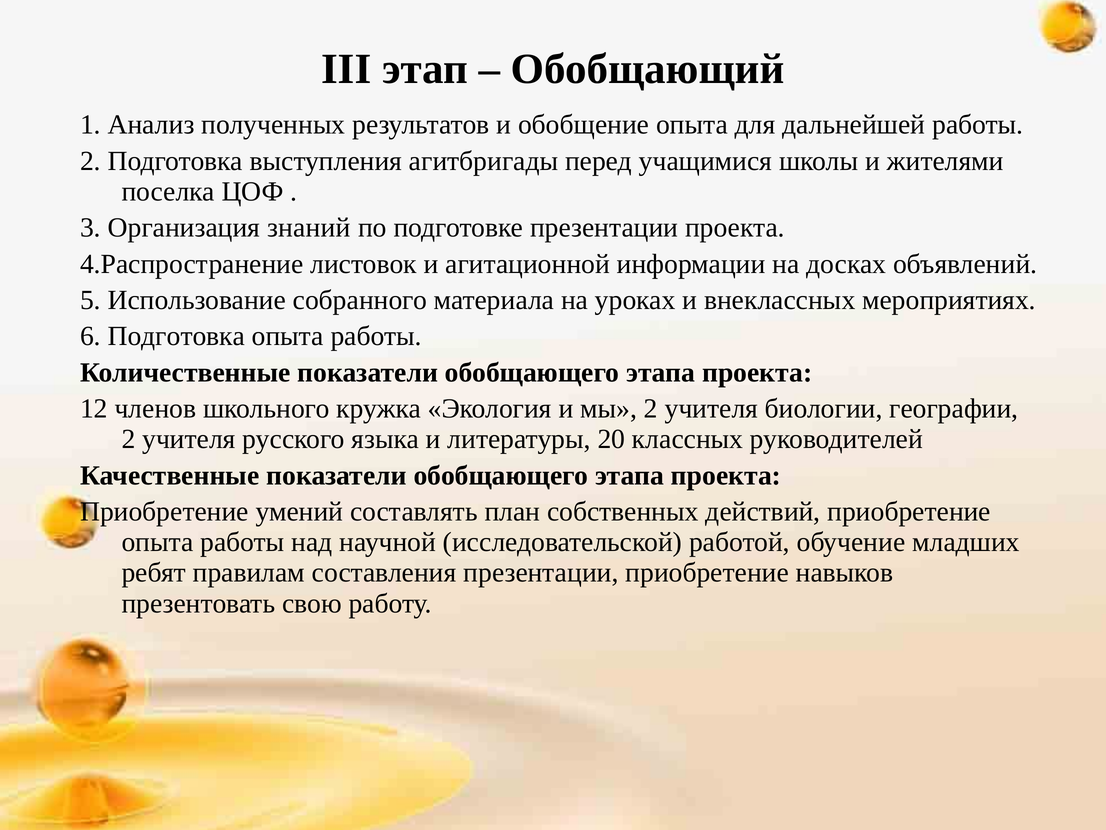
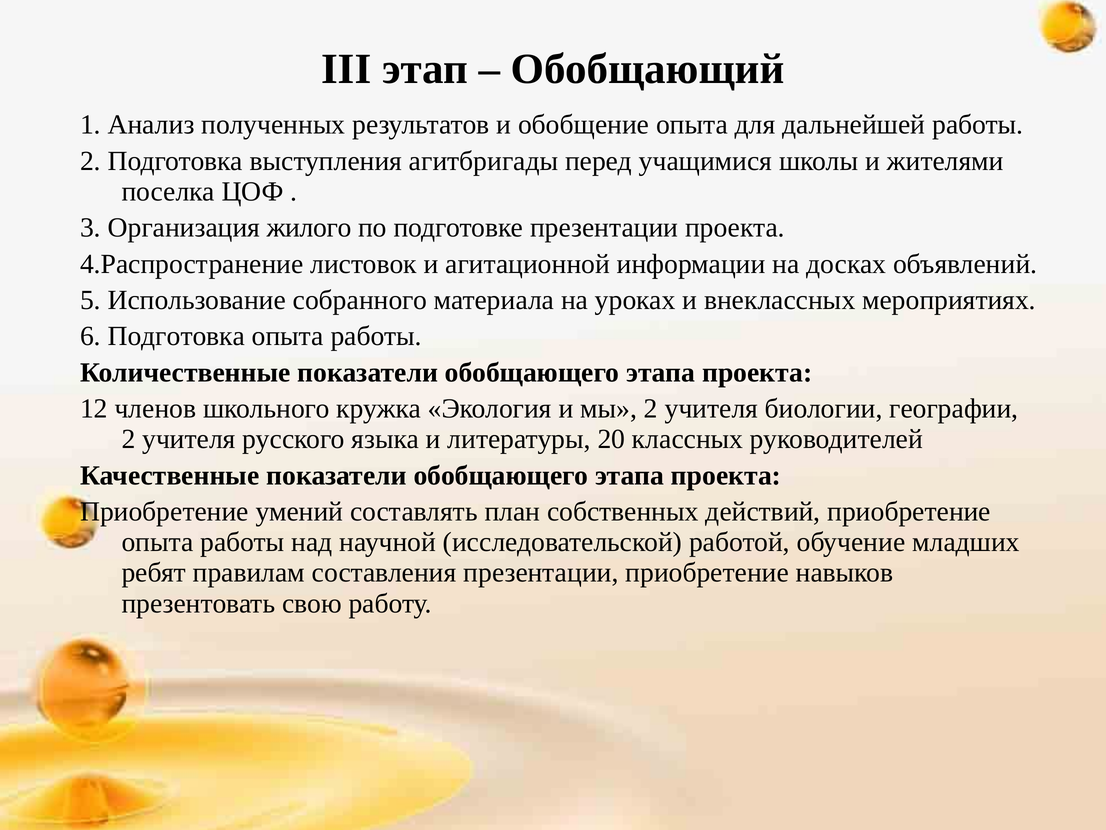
знаний: знаний -> жилого (309, 228)
